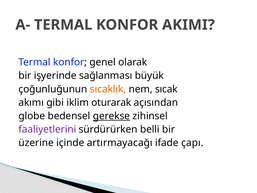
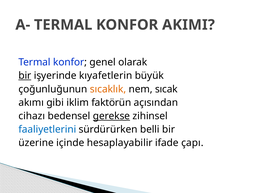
bir underline: none -> present (25, 76)
sağlanması: sağlanması -> kıyafetlerin (106, 76)
oturarak: oturarak -> faktörün (111, 102)
globe: globe -> cihazı (32, 116)
faaliyetlerini colour: purple -> blue (47, 129)
artırmayacağı: artırmayacağı -> hesaplayabilir (120, 143)
